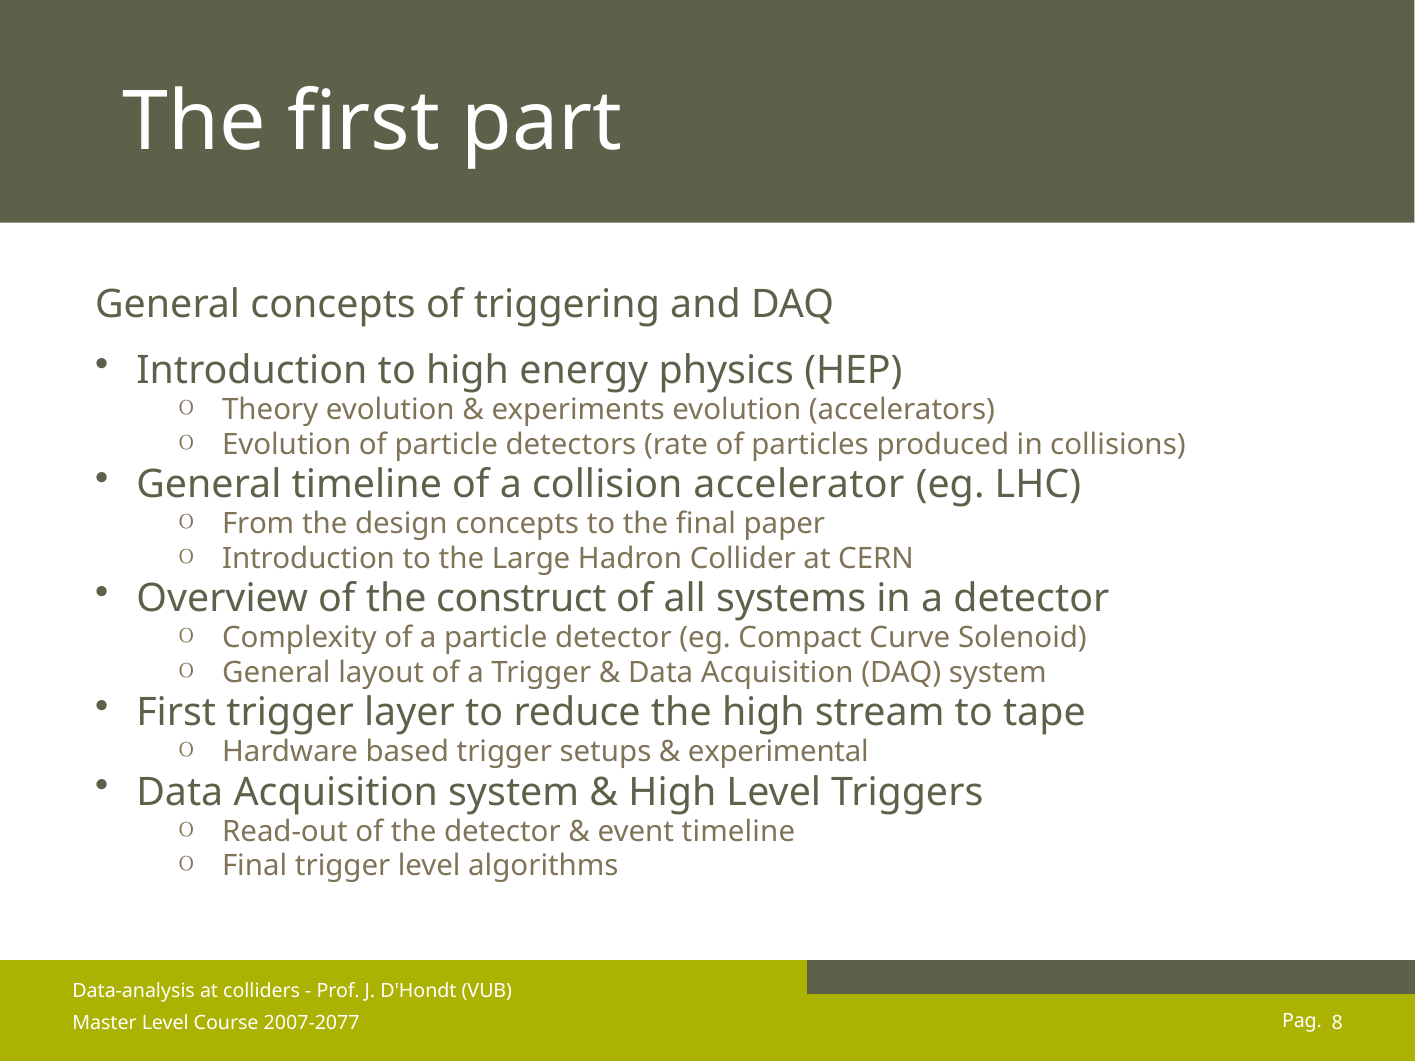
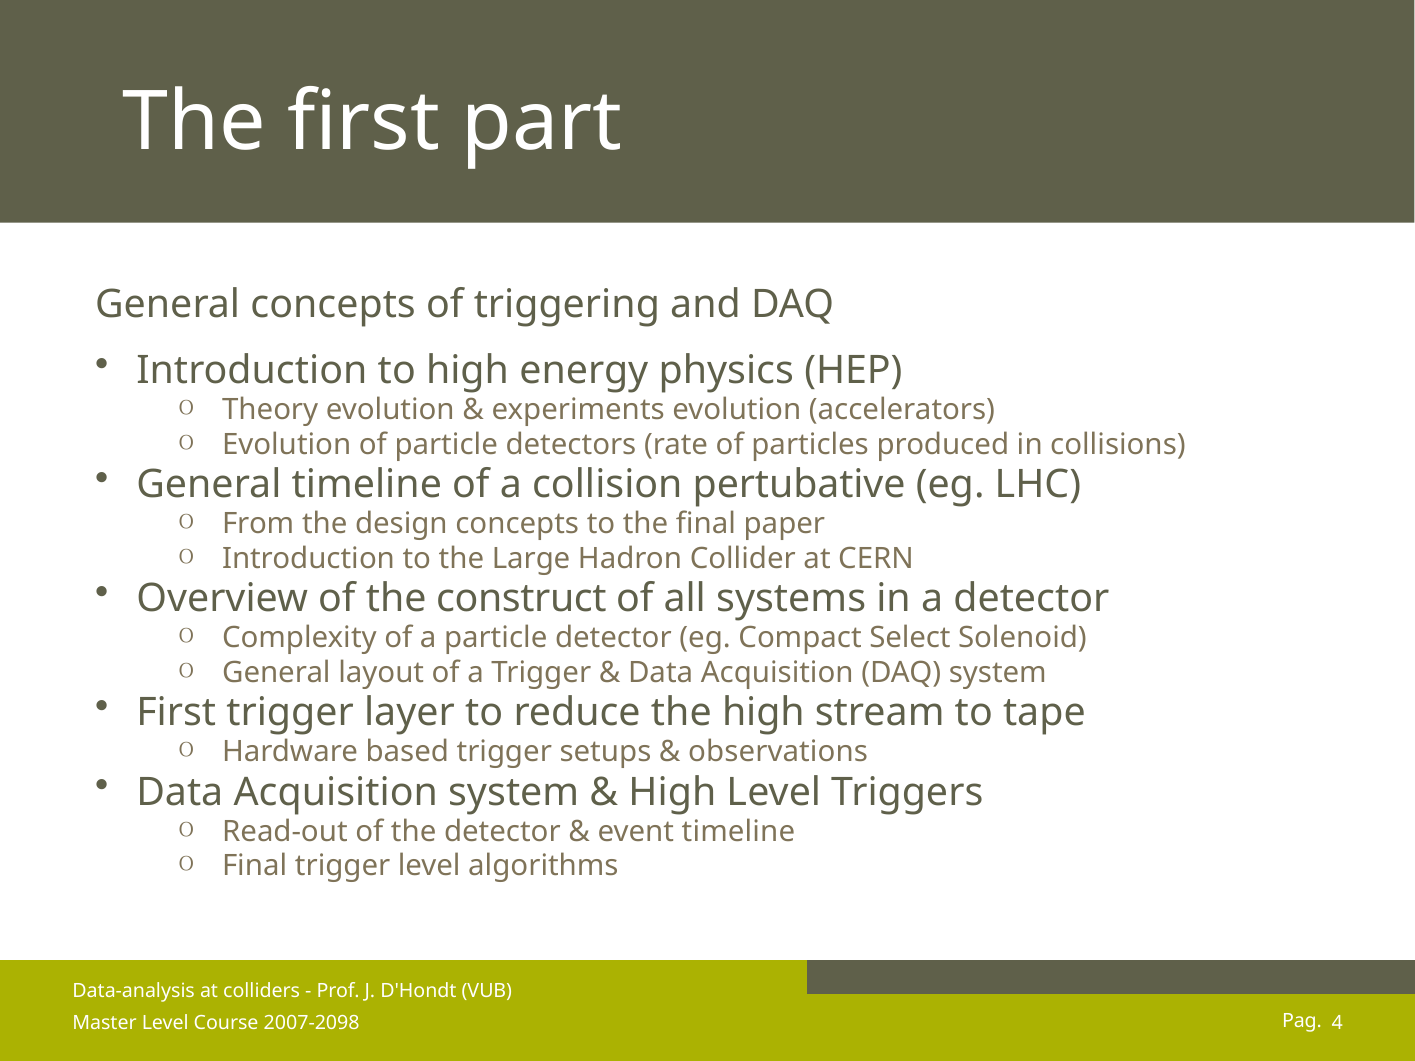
accelerator: accelerator -> pertubative (799, 485)
Curve: Curve -> Select (910, 638)
experimental: experimental -> observations (778, 752)
8: 8 -> 4 (1337, 1023)
2007-2077: 2007-2077 -> 2007-2098 (312, 1023)
